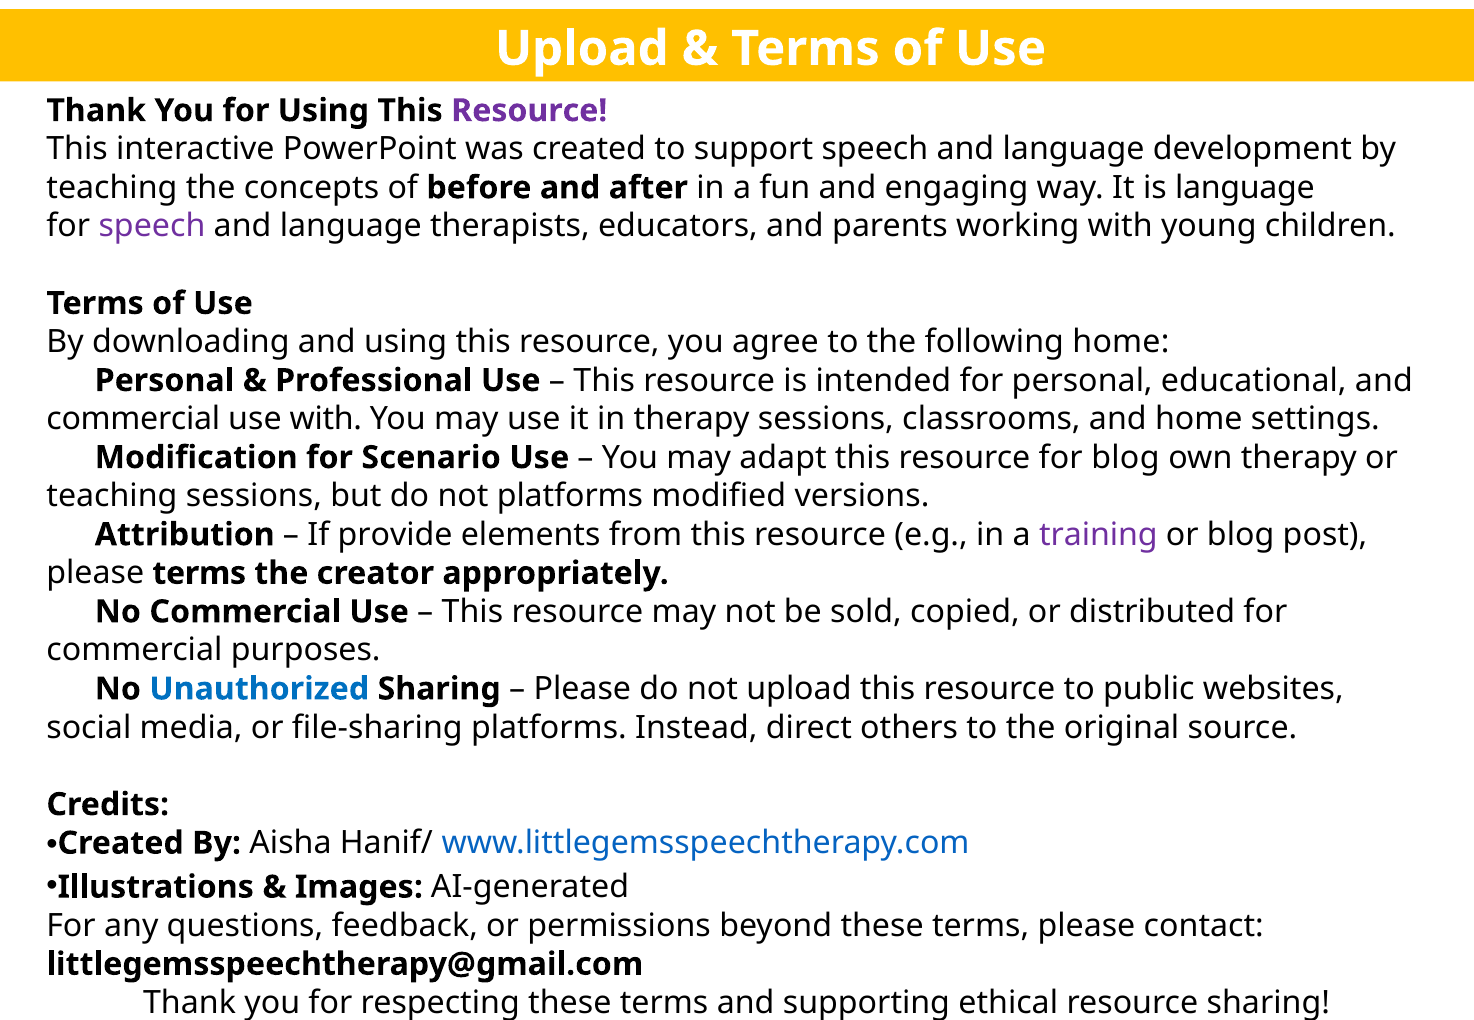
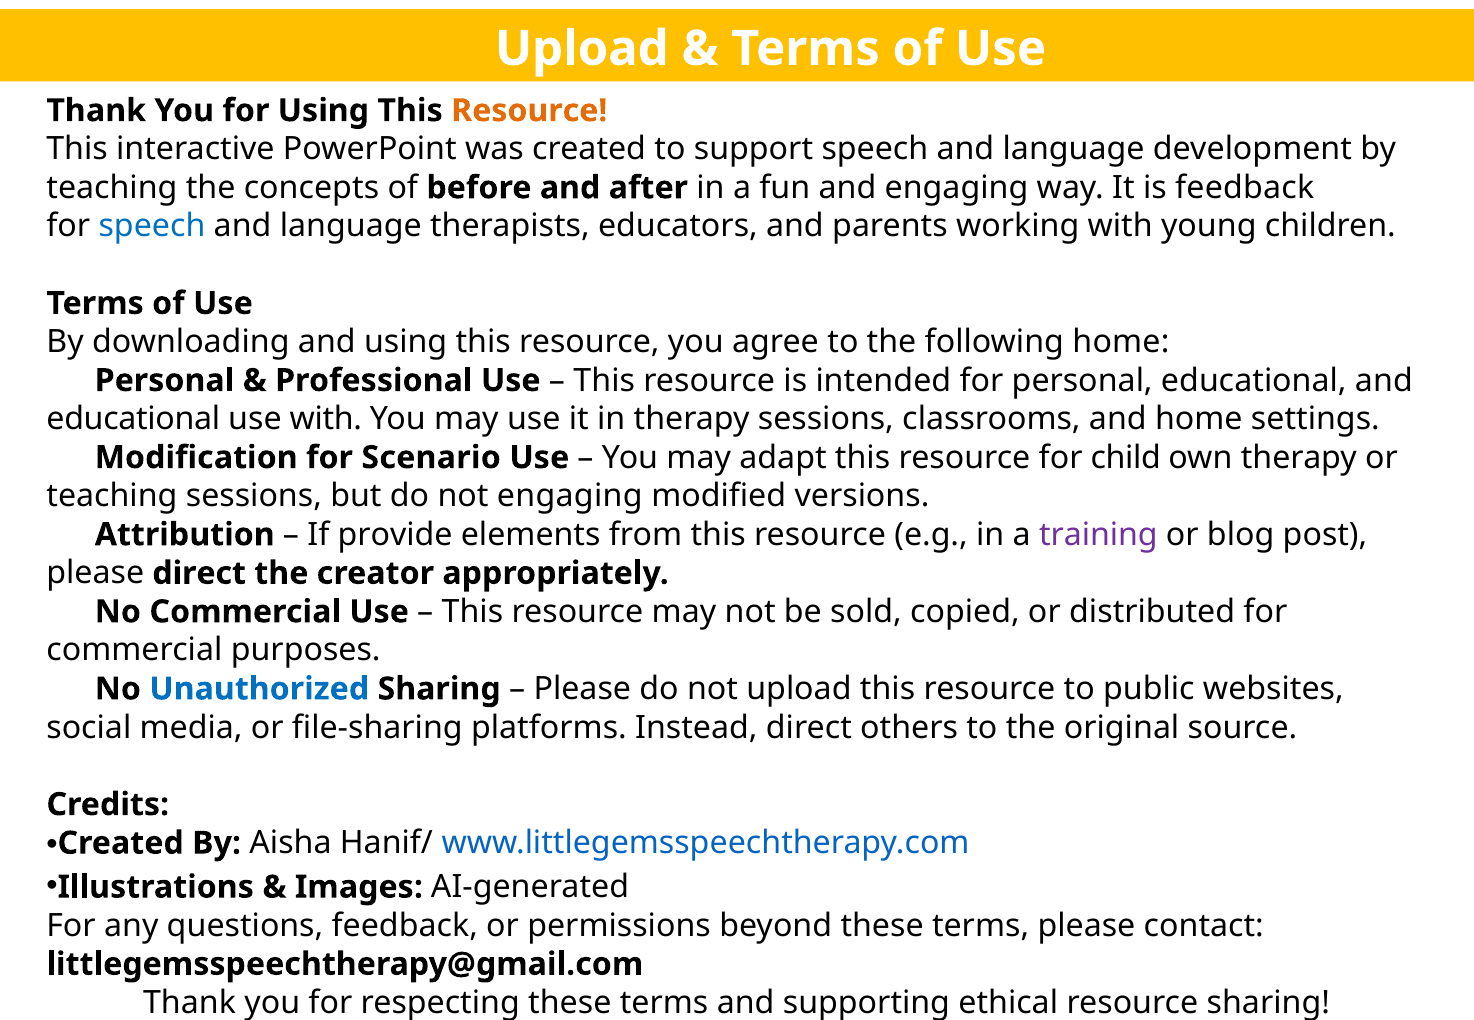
Resource colour: purple -> orange (529, 111)
is language: language -> feedback (1245, 188)
speech colour: purple -> blue (152, 226)
commercial: commercial -> educational (133, 419)
for blog: blog -> child (1126, 458)
not platforms: platforms -> engaging (570, 496)
please terms: terms -> direct (199, 573)
